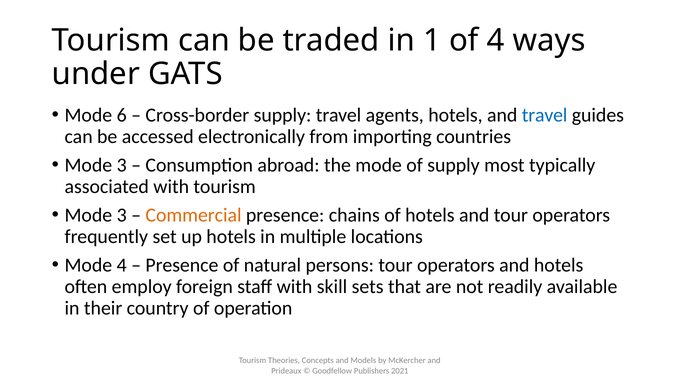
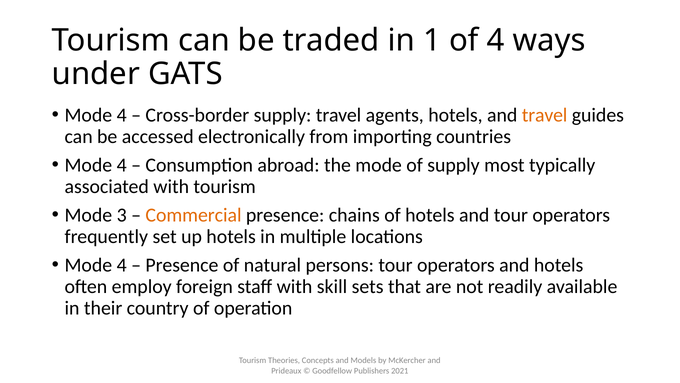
6: 6 -> 4 (122, 115)
travel colour: blue -> orange (545, 115)
3: 3 -> 4 (122, 165)
